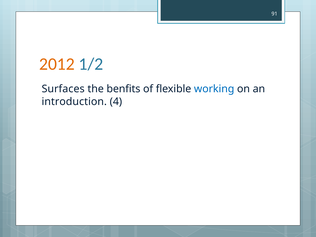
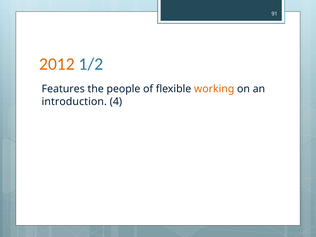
Surfaces: Surfaces -> Features (63, 89)
benfits: benfits -> people (123, 89)
working colour: blue -> orange (214, 89)
